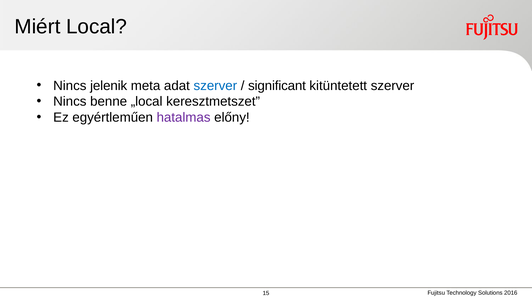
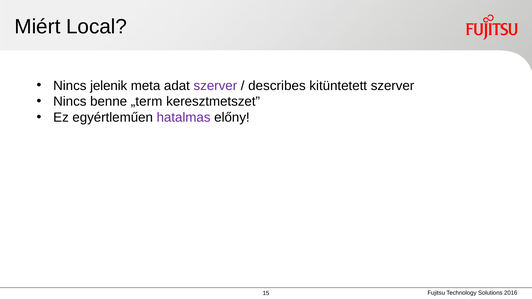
szerver colour: blue -> purple (215, 86)
significant: significant -> describes (277, 86)
„local: „local -> „term (147, 102)
